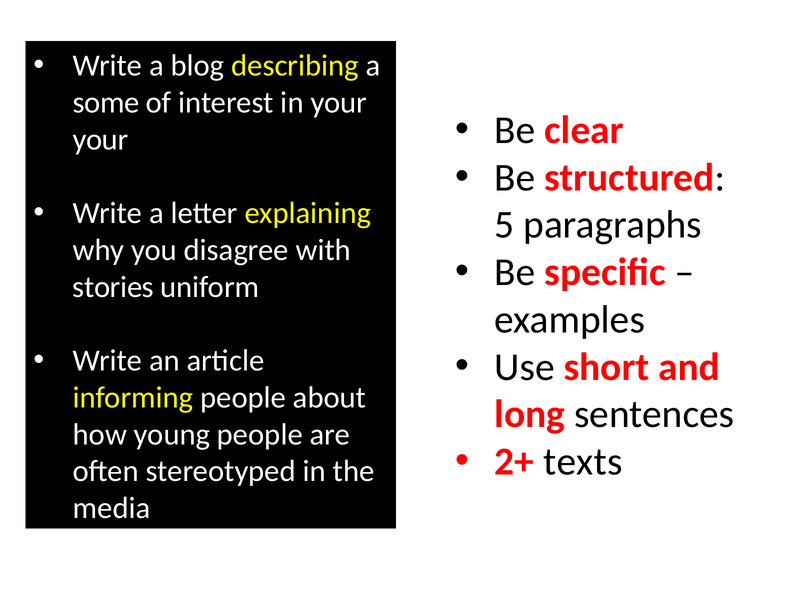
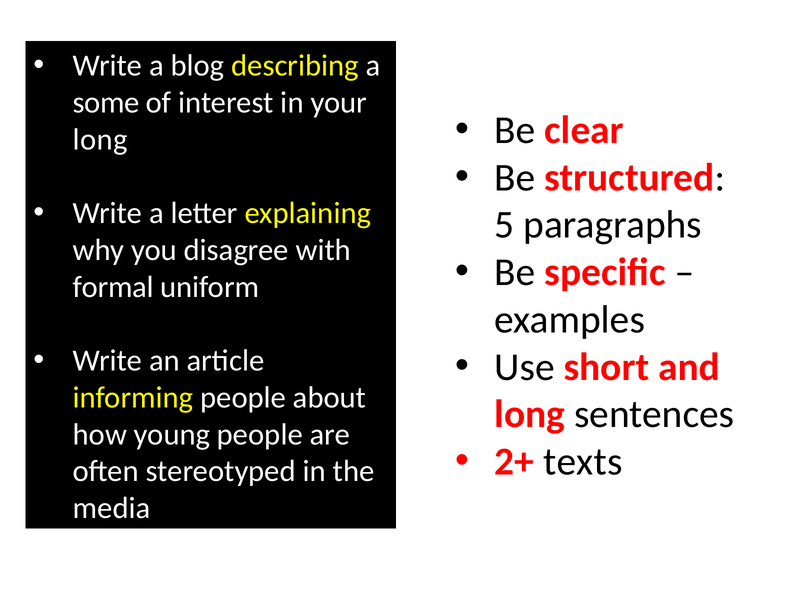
your: your -> long (100, 139)
stories: stories -> formal (113, 287)
